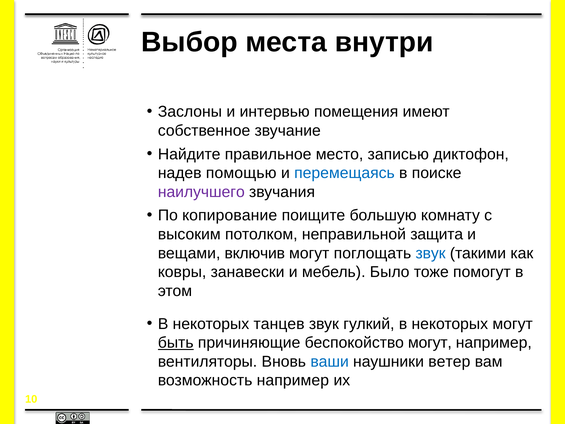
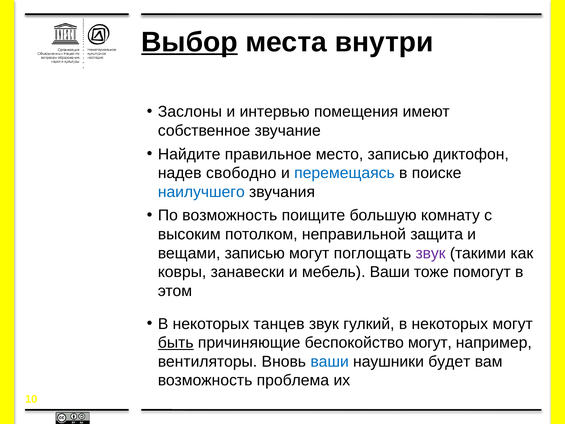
Выбор underline: none -> present (189, 42)
помощью: помощью -> свободно (241, 173)
наилучшего colour: purple -> blue (201, 192)
По копирование: копирование -> возможность (230, 215)
вещами включив: включив -> записью (255, 253)
звук colour: blue -> purple (431, 253)
мебель Было: Было -> Ваши (390, 272)
ветер: ветер -> будет (449, 361)
возможность например: например -> проблема (293, 380)
